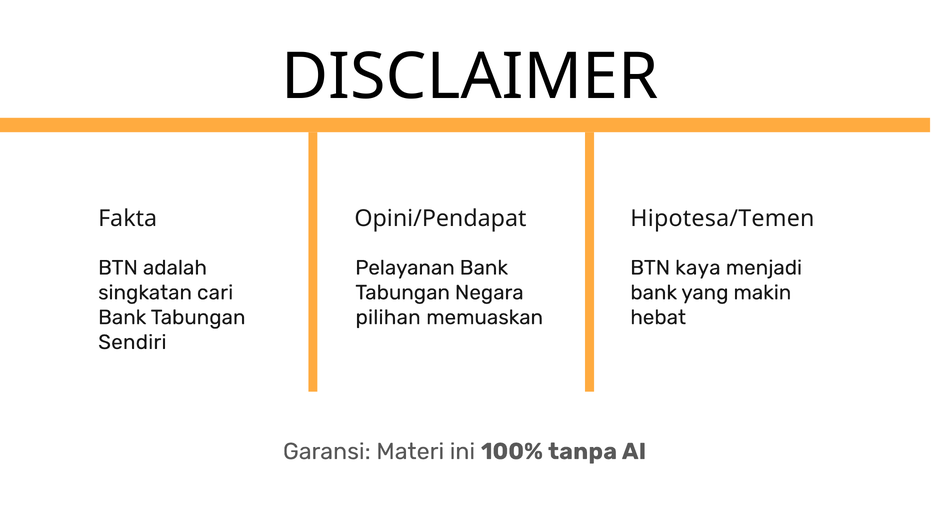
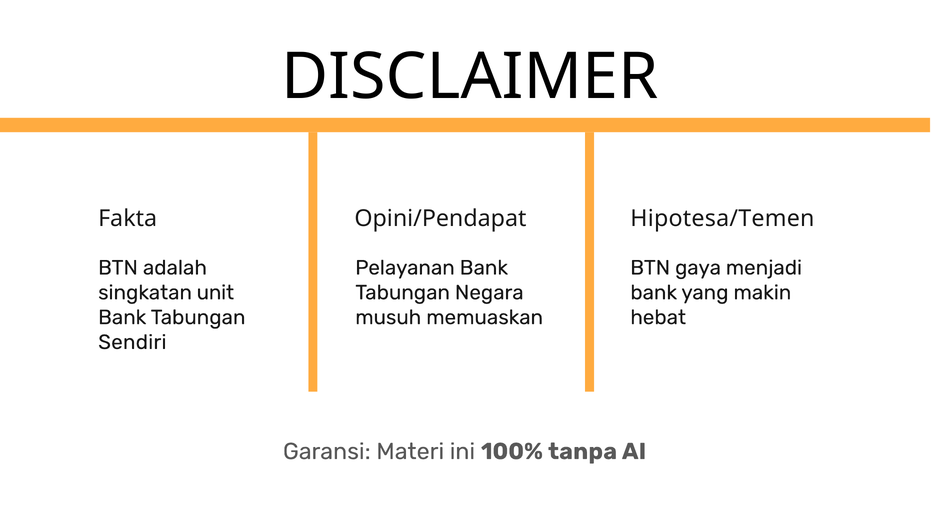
kaya: kaya -> gaya (698, 268)
cari: cari -> unit (215, 292)
pilihan: pilihan -> musuh (388, 317)
